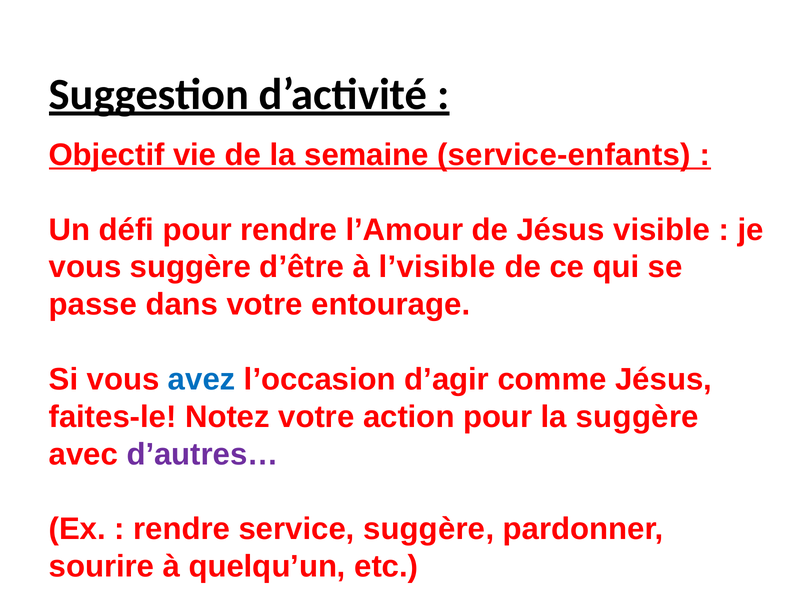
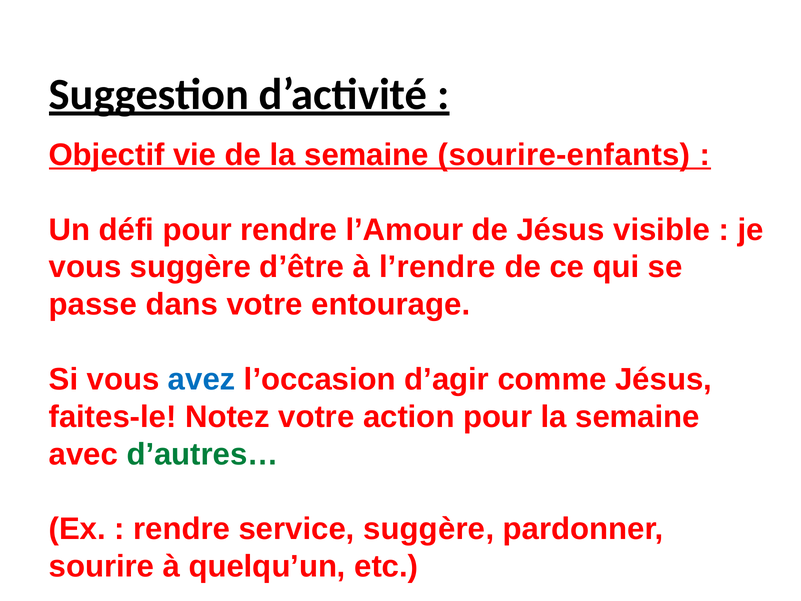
service-enfants: service-enfants -> sourire-enfants (564, 155)
l’visible: l’visible -> l’rendre (437, 267)
pour la suggère: suggère -> semaine (637, 417)
d’autres… colour: purple -> green (203, 454)
